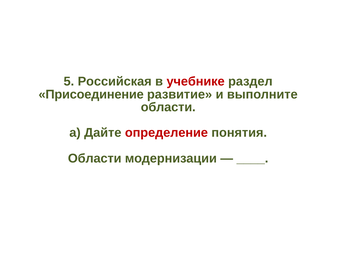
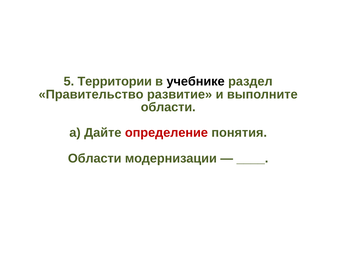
Российская: Российская -> Территории (115, 82)
учебнике colour: red -> black (196, 82)
Присоединение: Присоединение -> Правительство (91, 94)
